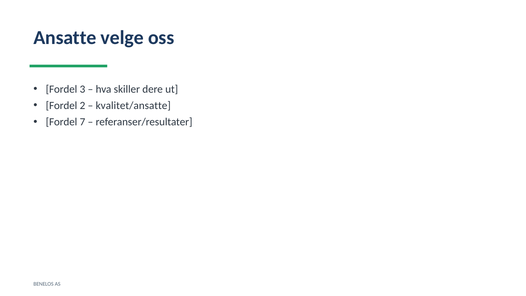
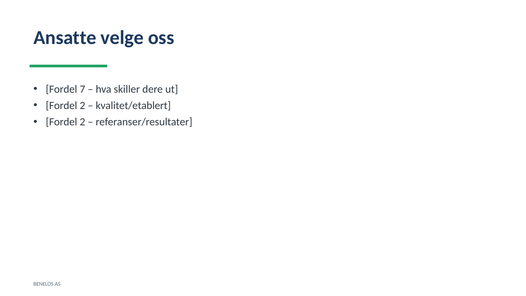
3: 3 -> 7 (82, 89)
kvalitet/ansatte: kvalitet/ansatte -> kvalitet/etablert (133, 106)
7: 7 -> 2 (82, 122)
